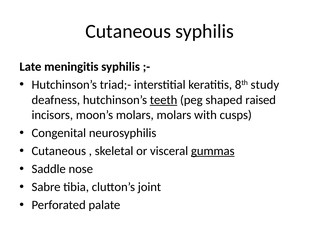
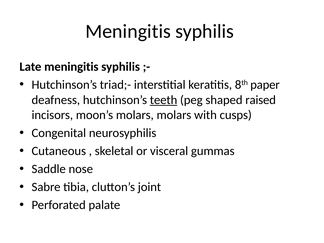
Cutaneous: Cutaneous -> Meningitis (128, 31)
study: study -> paper (265, 85)
gummas underline: present -> none (213, 151)
